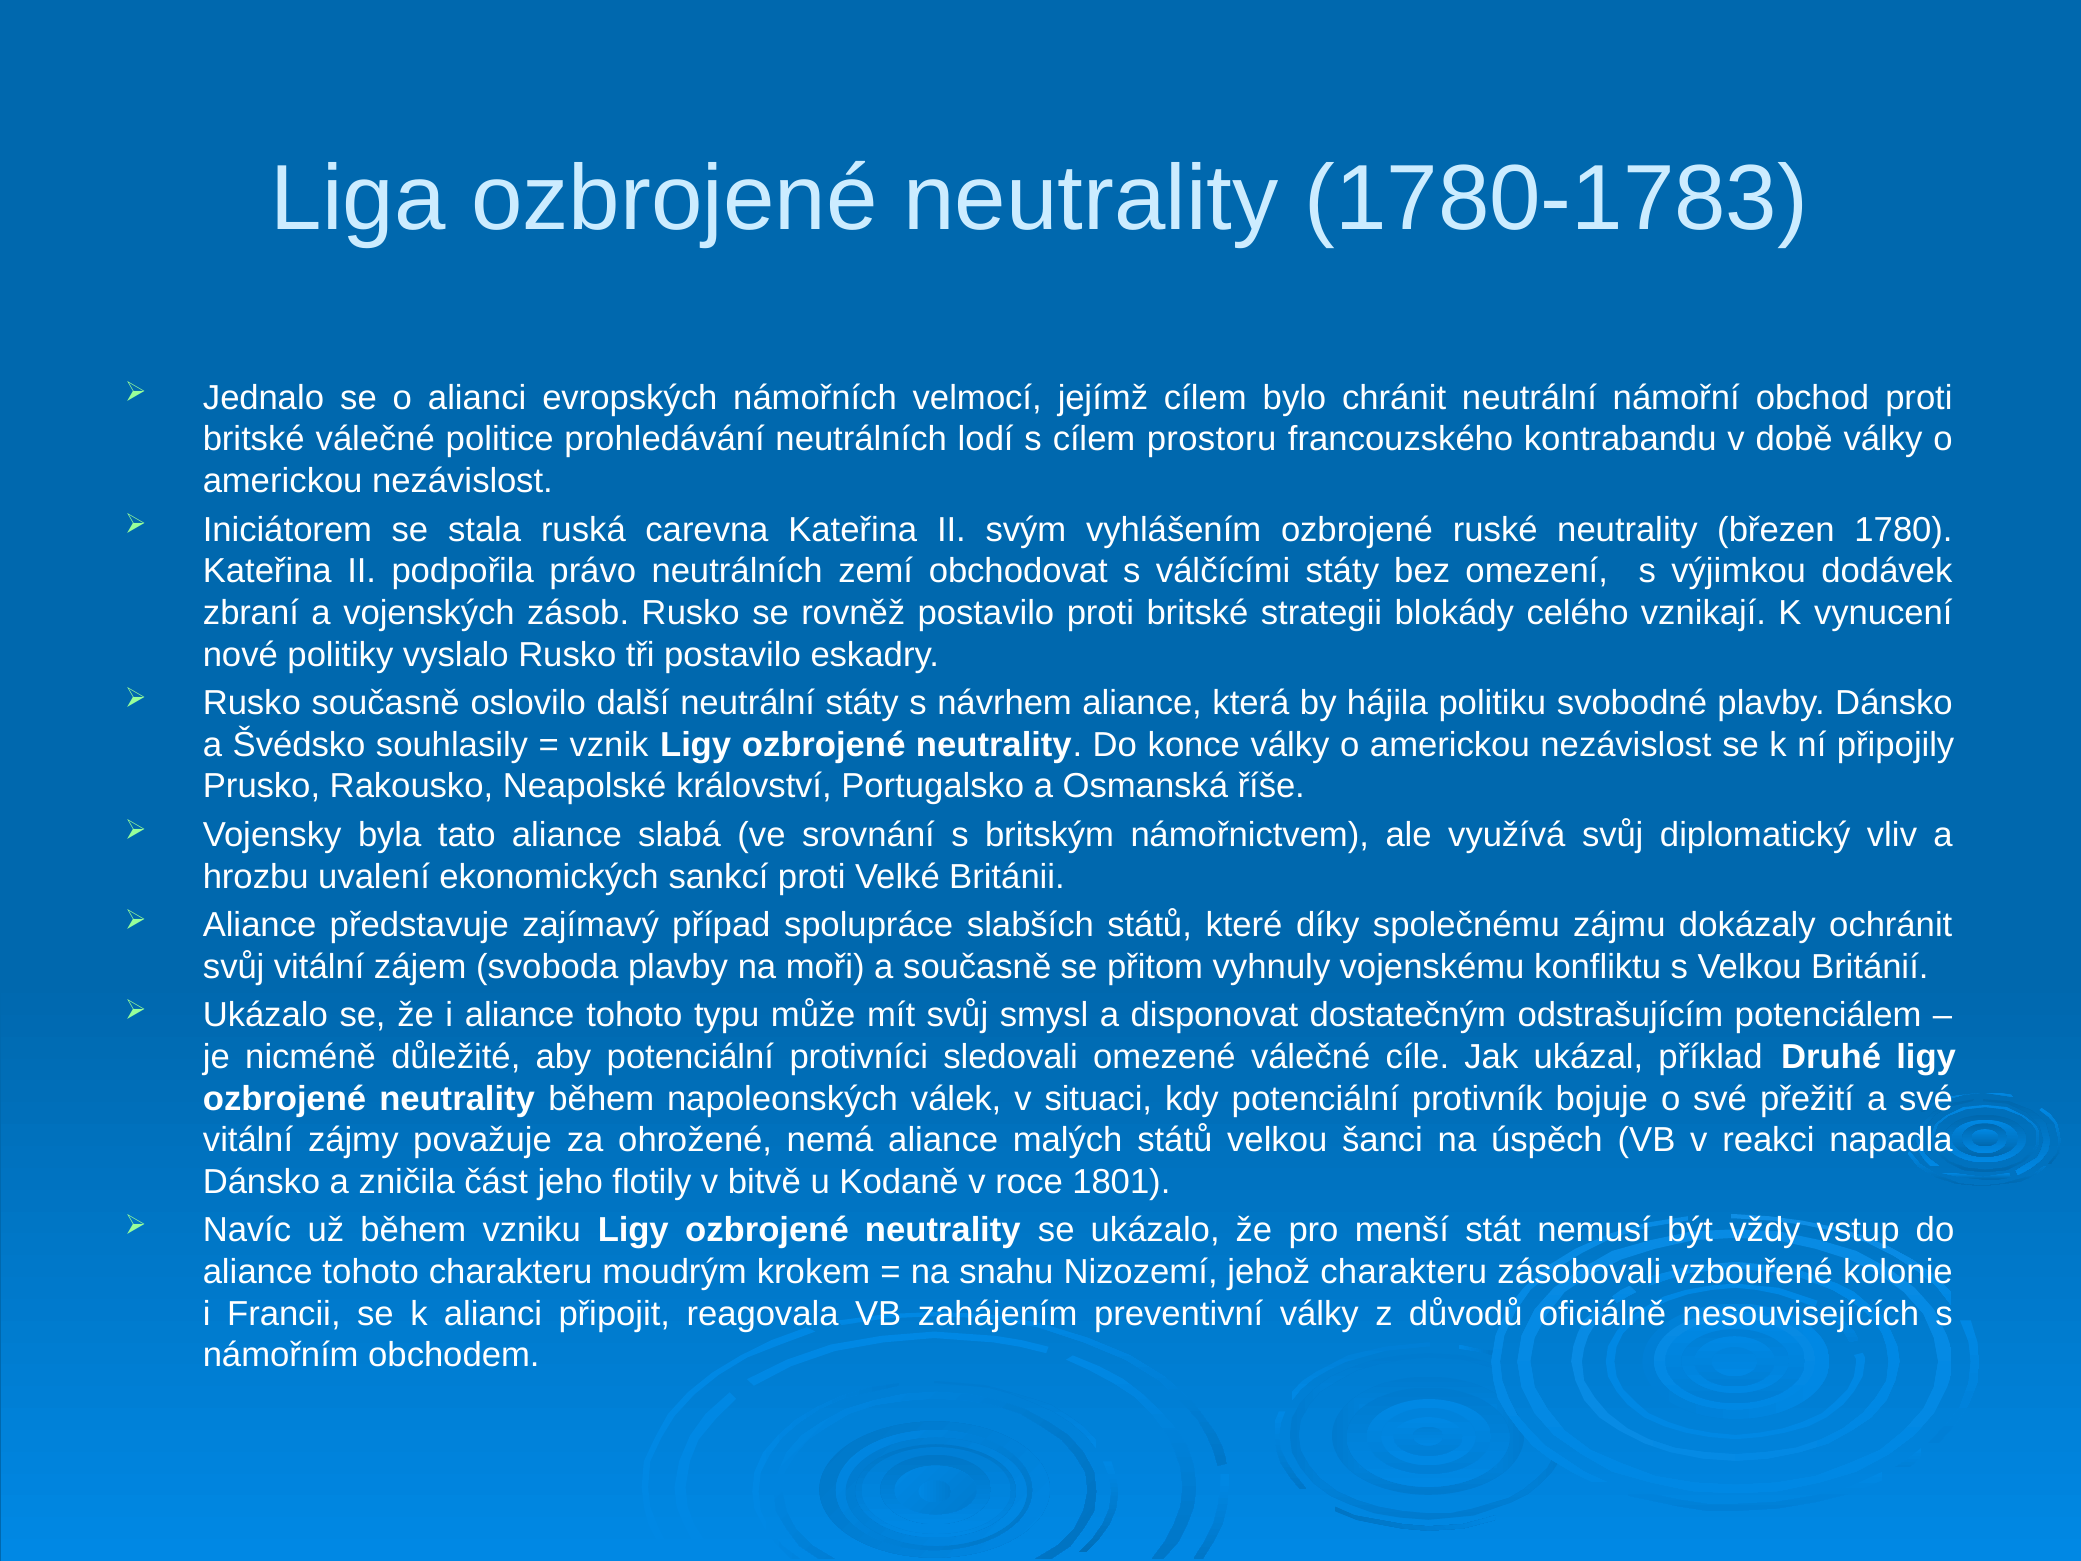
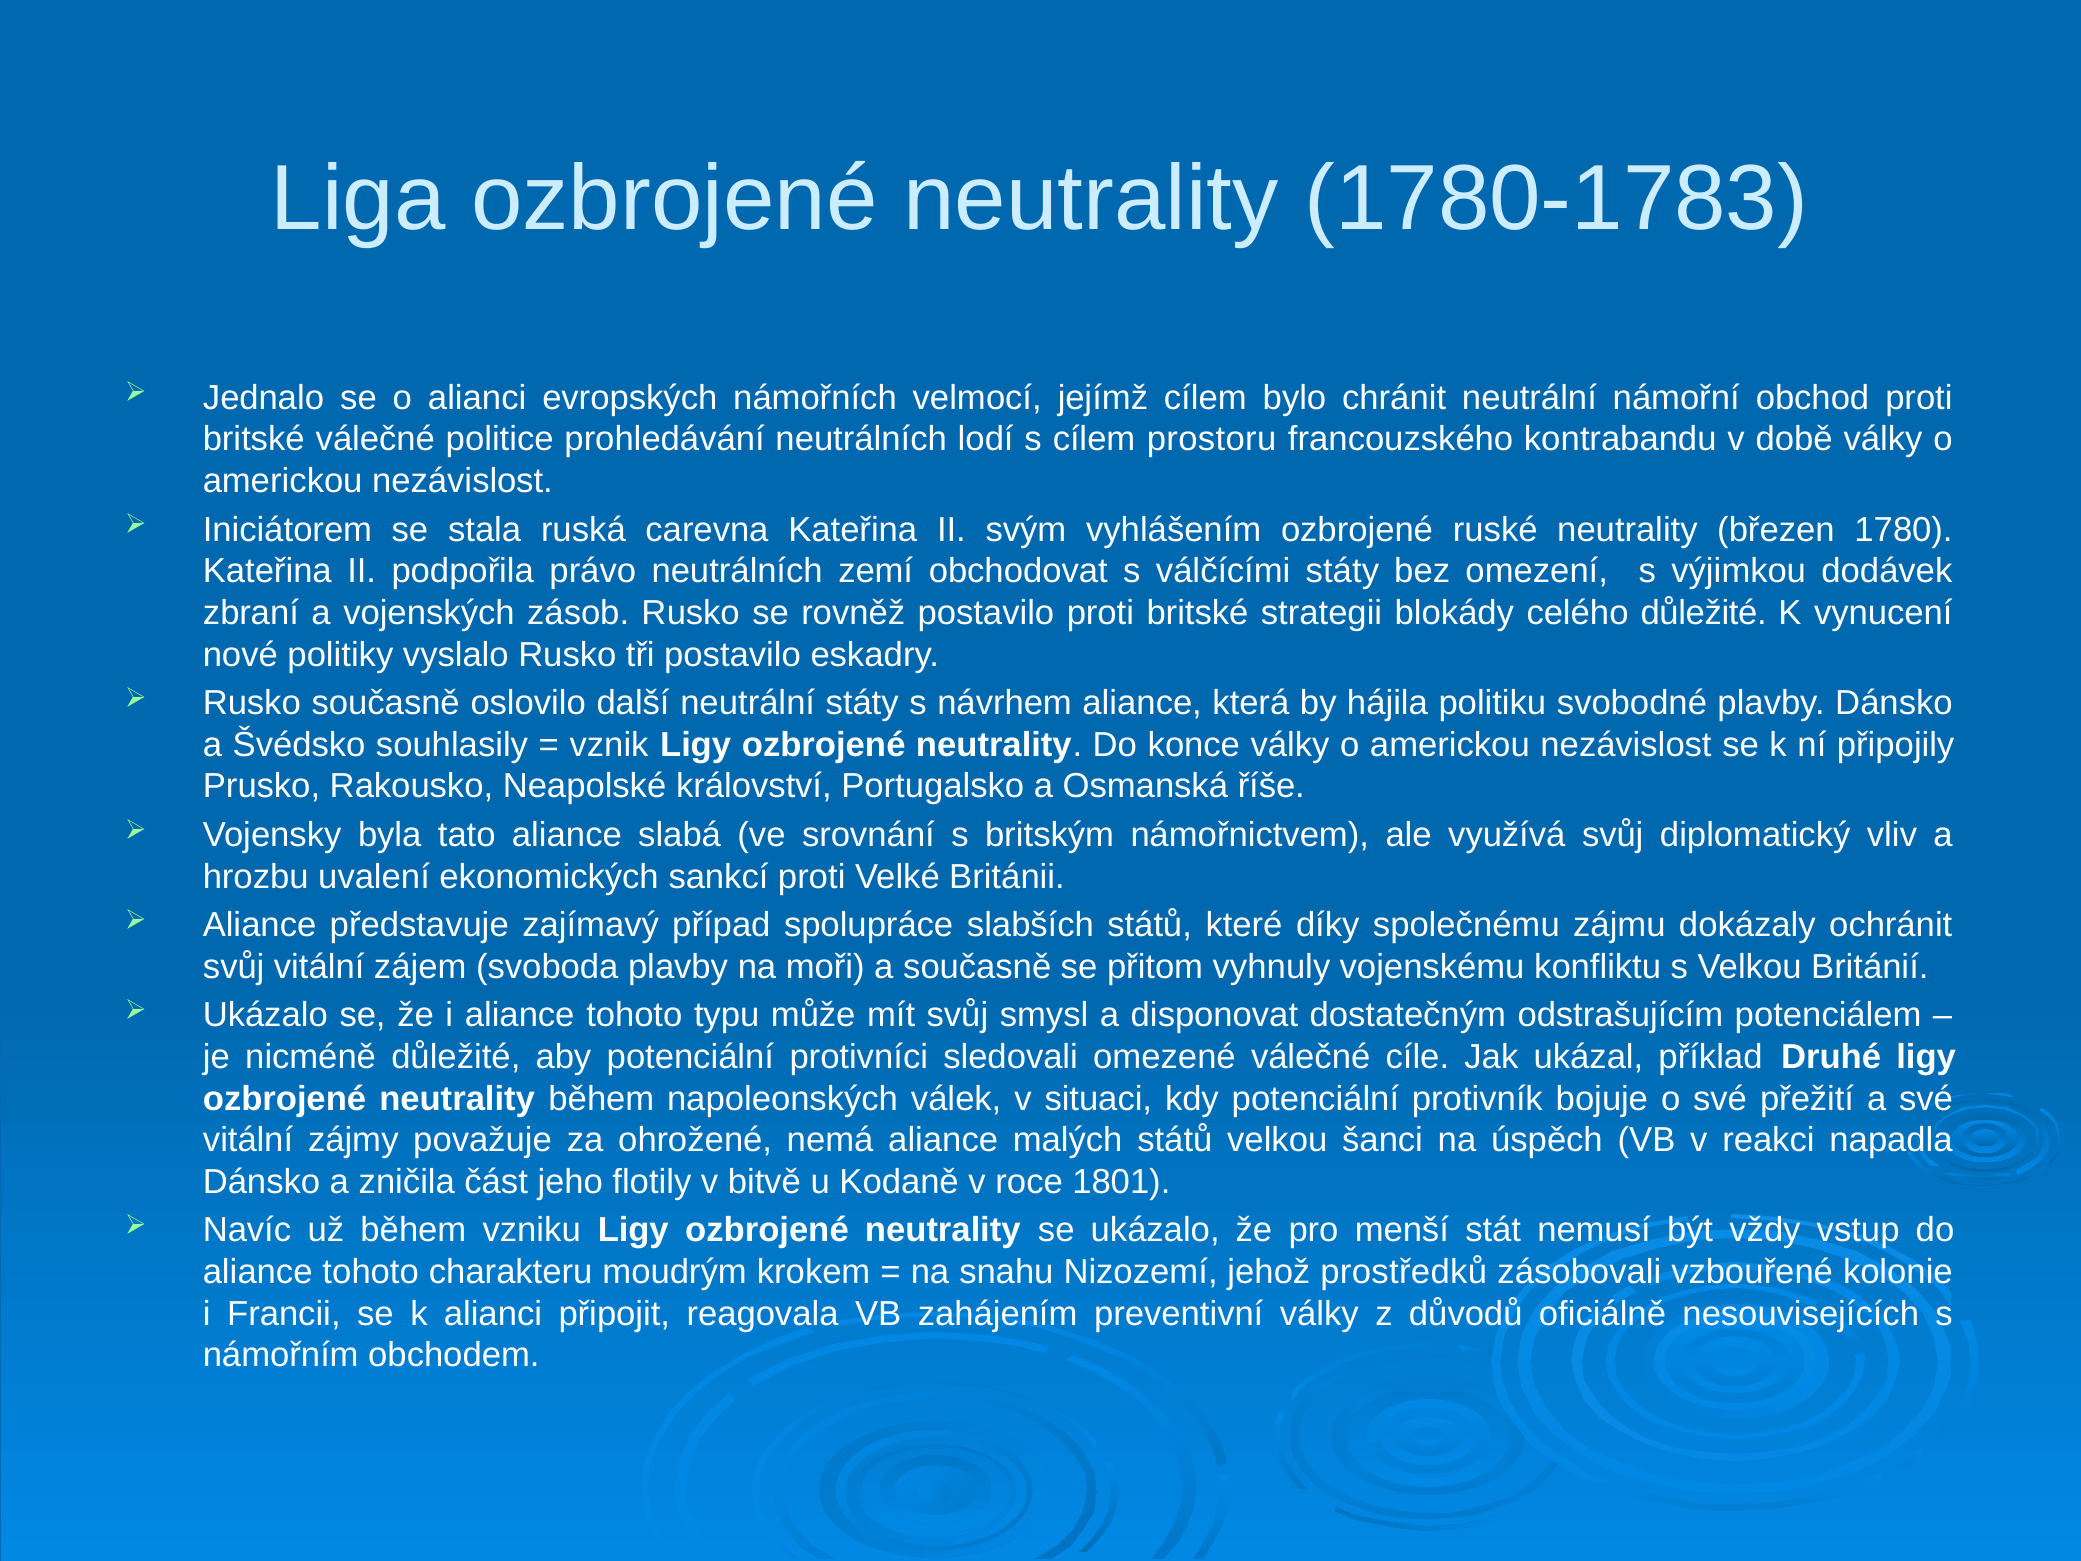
celého vznikají: vznikají -> důležité (1704, 613)
jehož charakteru: charakteru -> prostředků (1404, 1272)
